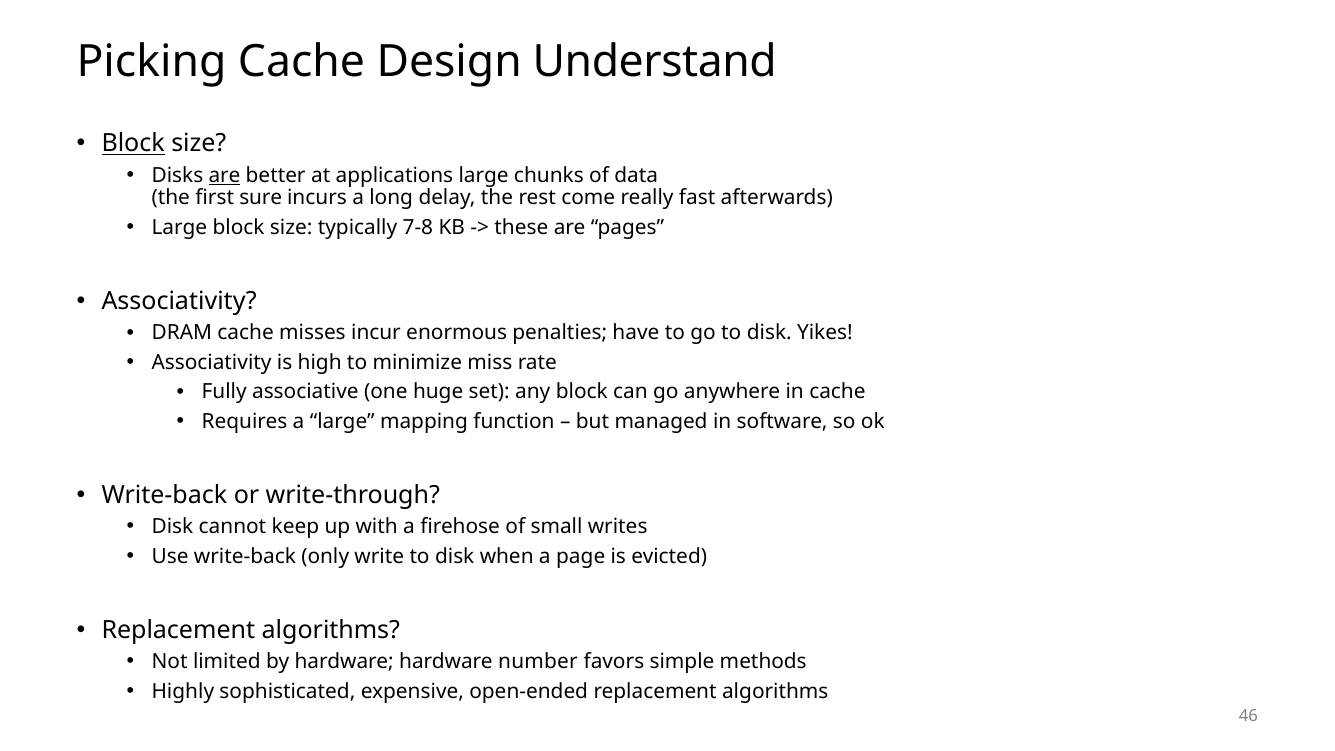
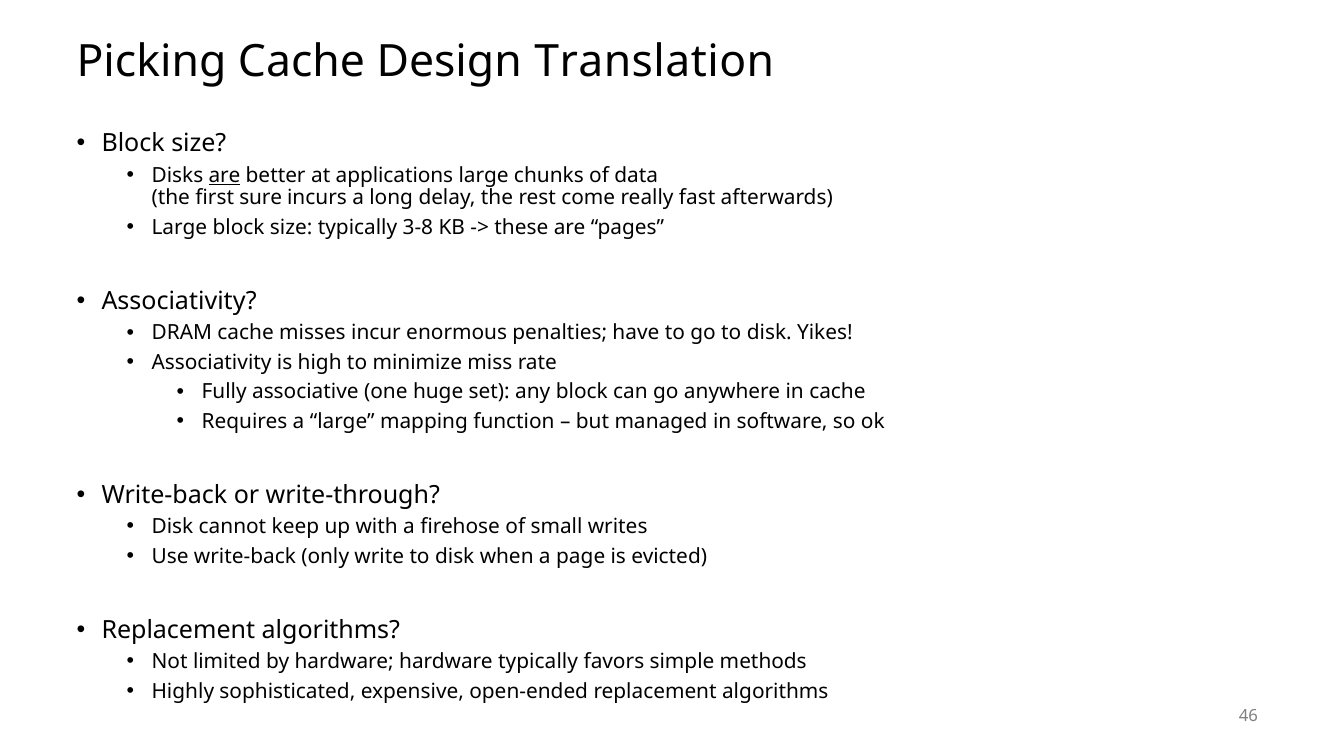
Understand: Understand -> Translation (654, 62)
Block underline: present -> none (133, 144)
7-8: 7-8 -> 3-8 (418, 227)
hardware number: number -> typically (538, 662)
